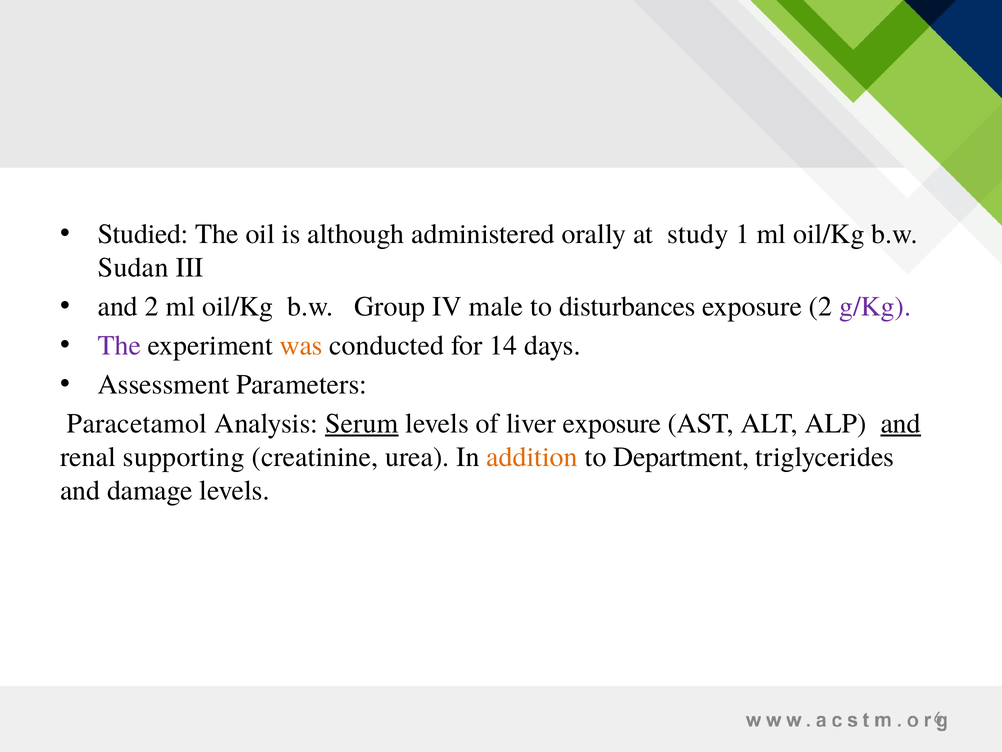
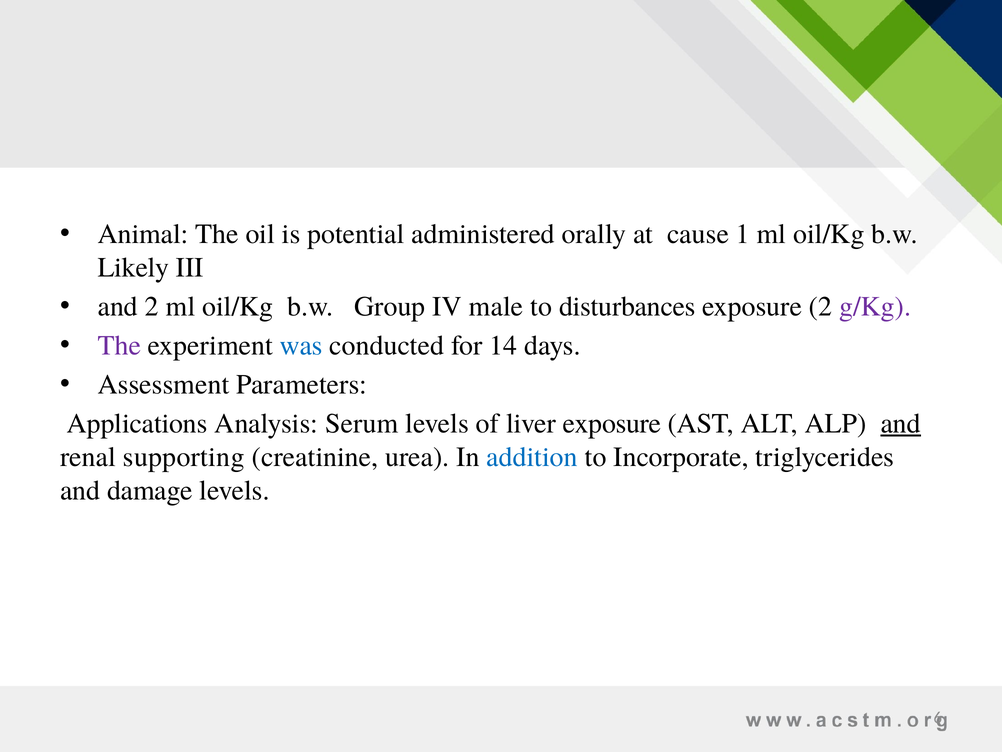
Studied: Studied -> Animal (143, 234)
although: although -> potential (356, 234)
study: study -> cause (698, 234)
Sudan: Sudan -> Likely (133, 267)
was colour: orange -> blue (301, 345)
Paracetamol: Paracetamol -> Applications (137, 423)
Serum underline: present -> none (362, 423)
addition colour: orange -> blue (532, 457)
Department: Department -> Incorporate (681, 457)
